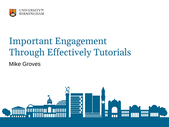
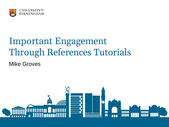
Effectively: Effectively -> References (69, 52)
